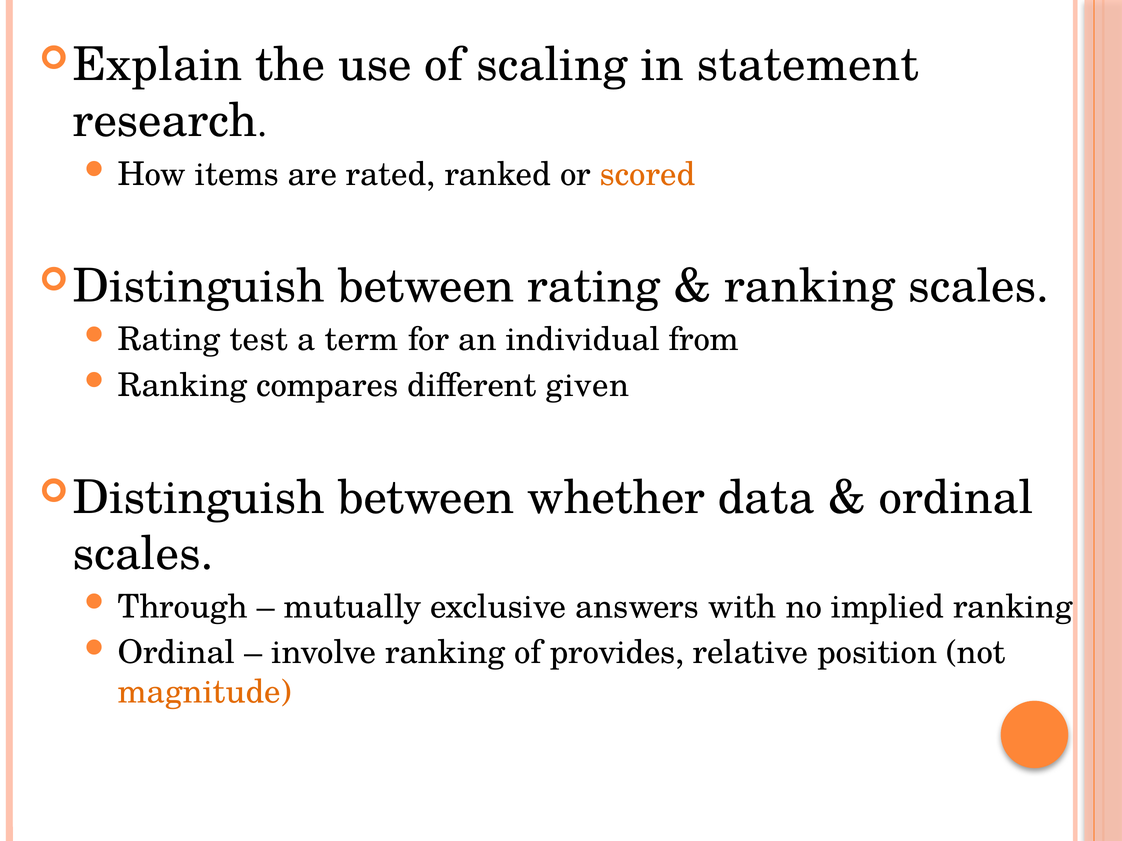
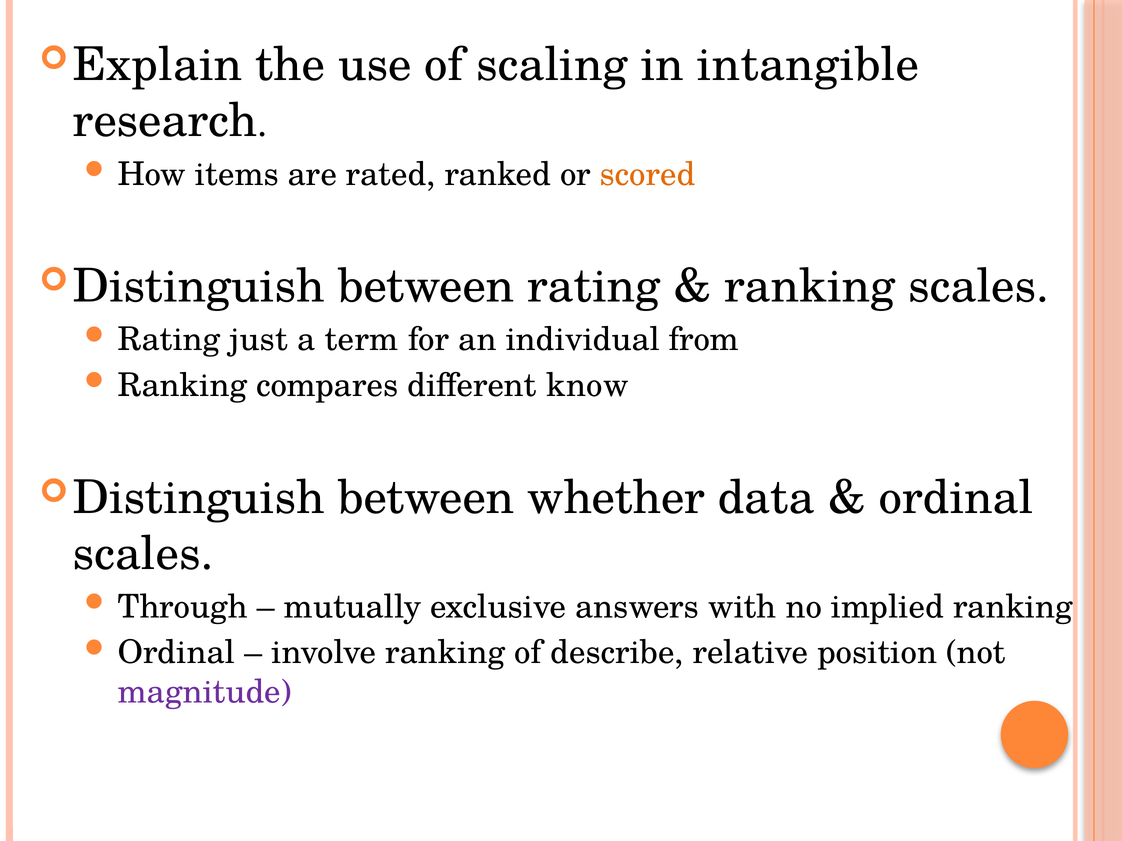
statement: statement -> intangible (808, 65)
test: test -> just (259, 340)
given: given -> know (587, 386)
provides: provides -> describe (617, 653)
magnitude colour: orange -> purple (205, 692)
